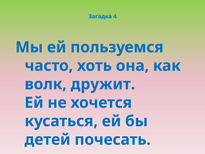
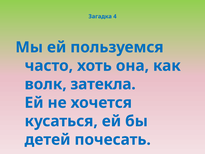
дружит: дружит -> затекла (103, 84)
